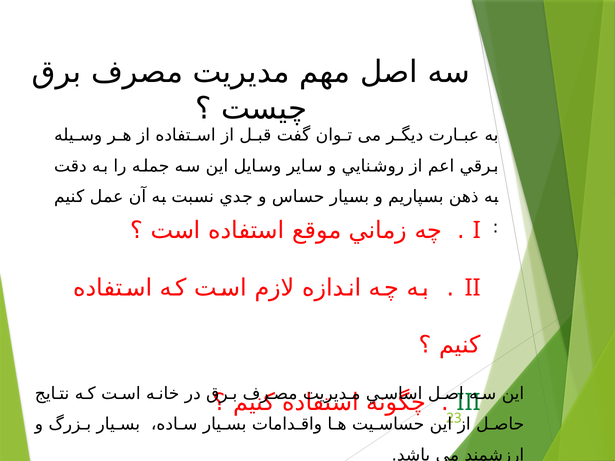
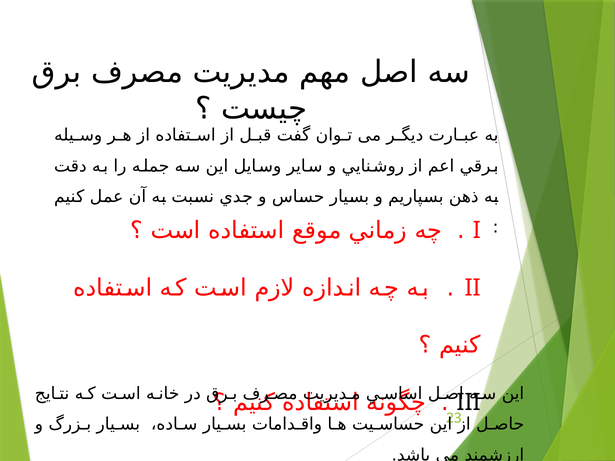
III colour: green -> black (469, 403)
